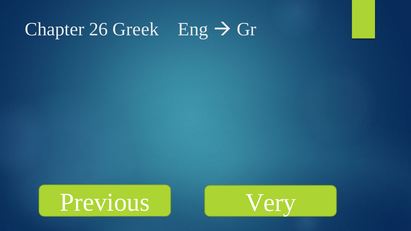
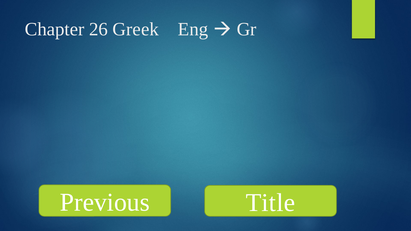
Very: Very -> Title (270, 203)
